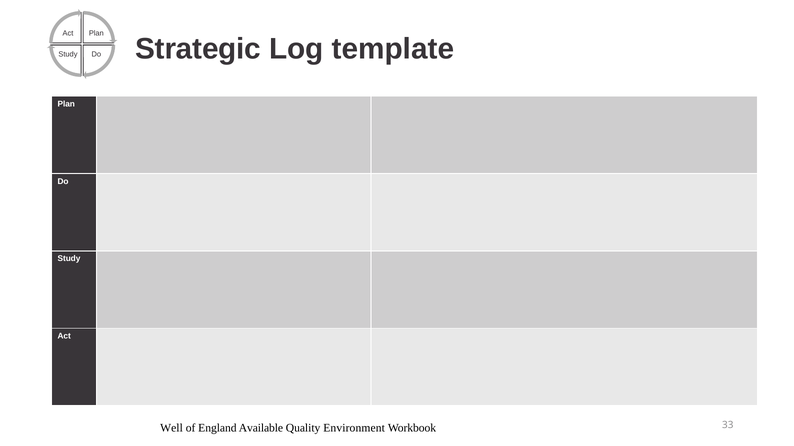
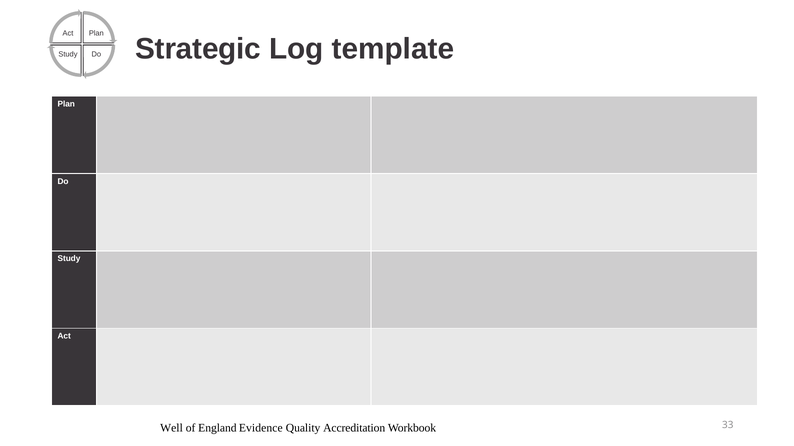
Available: Available -> Evidence (261, 429)
Environment: Environment -> Accreditation (354, 429)
